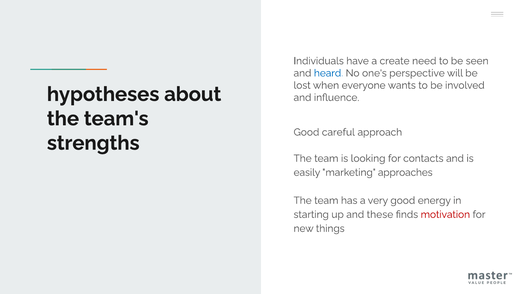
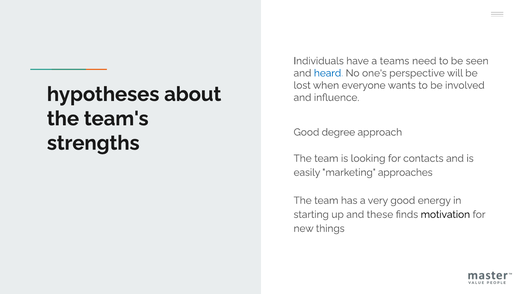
create: create -> teams (395, 61)
careful: careful -> degree (338, 132)
motivation colour: red -> black (445, 214)
